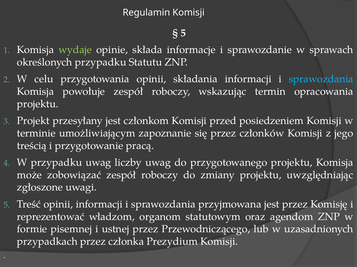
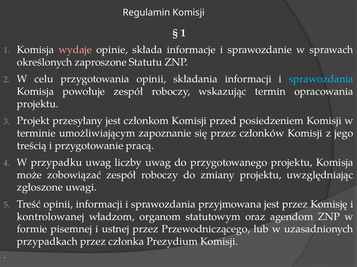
5: 5 -> 1 (183, 33)
wydaje colour: light green -> pink (75, 50)
określonych przypadku: przypadku -> zaproszone (101, 62)
reprezentować: reprezentować -> kontrolowanej (51, 217)
